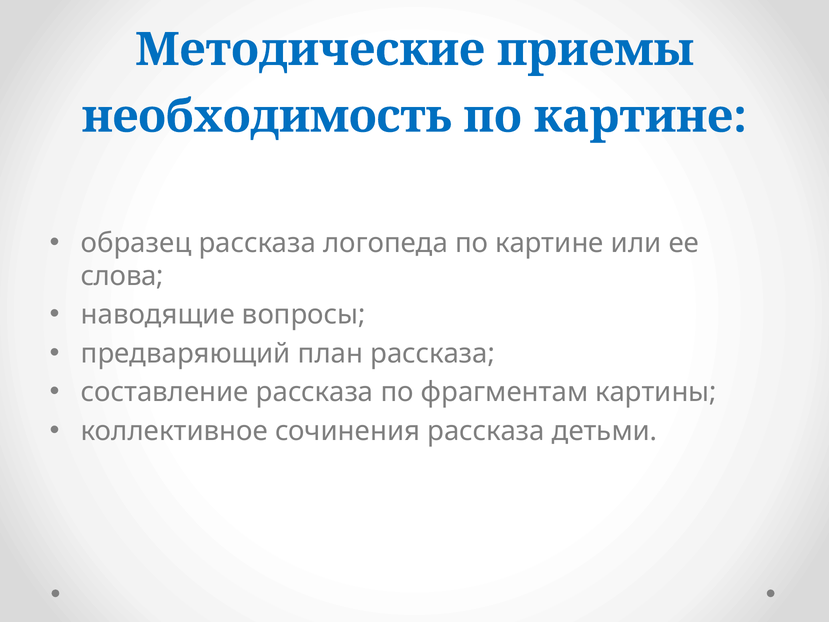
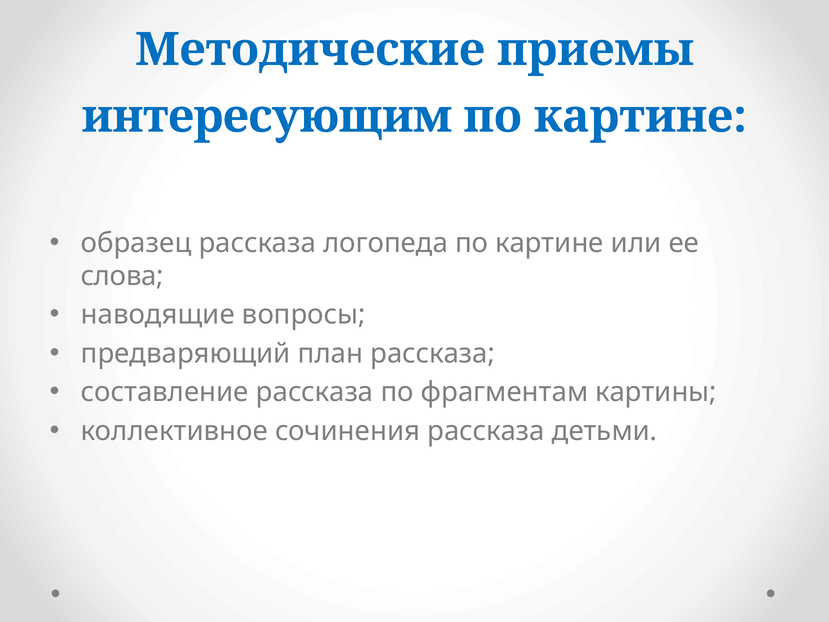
необходимость: необходимость -> интересующим (267, 116)
